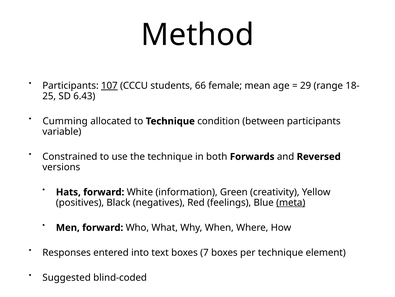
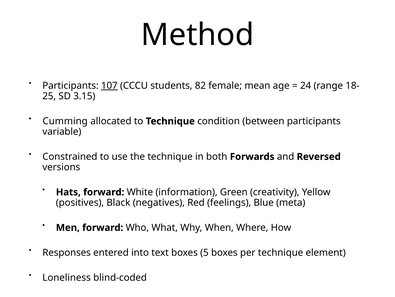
66: 66 -> 82 (200, 86)
29: 29 -> 24 (306, 86)
6.43: 6.43 -> 3.15 (84, 96)
meta underline: present -> none (291, 202)
7: 7 -> 5 (204, 252)
Suggested: Suggested -> Loneliness (67, 277)
